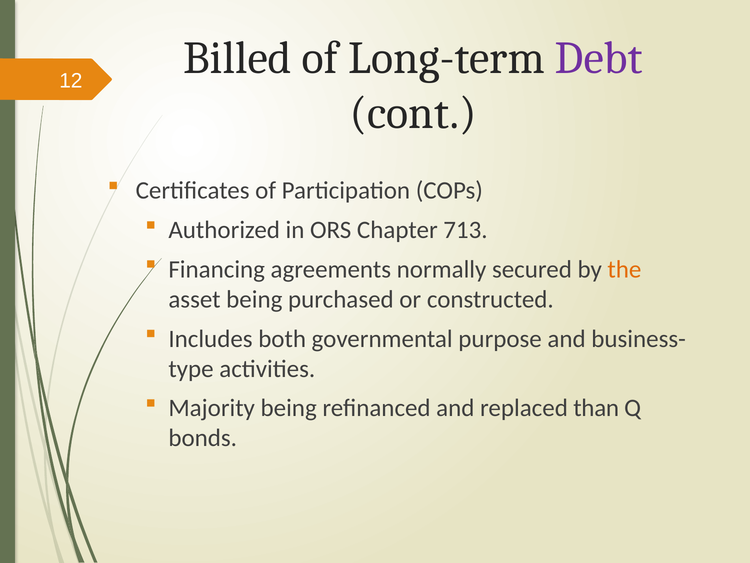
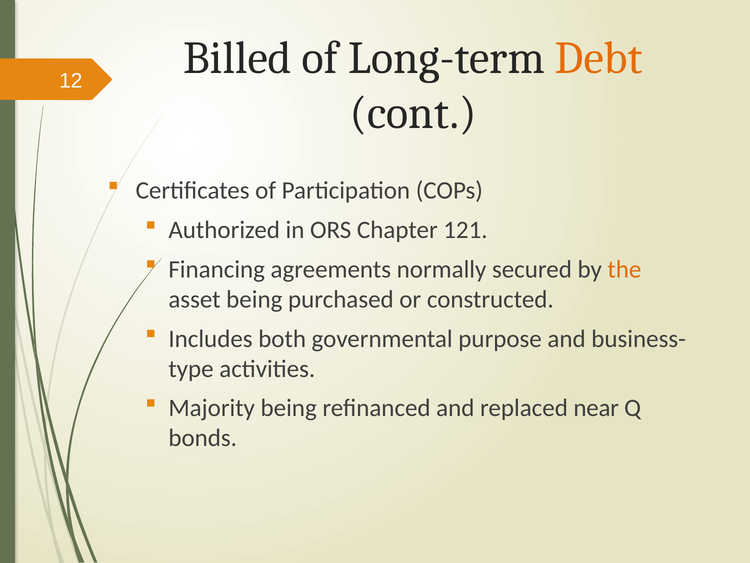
Debt colour: purple -> orange (599, 58)
713: 713 -> 121 (465, 230)
than: than -> near (596, 408)
